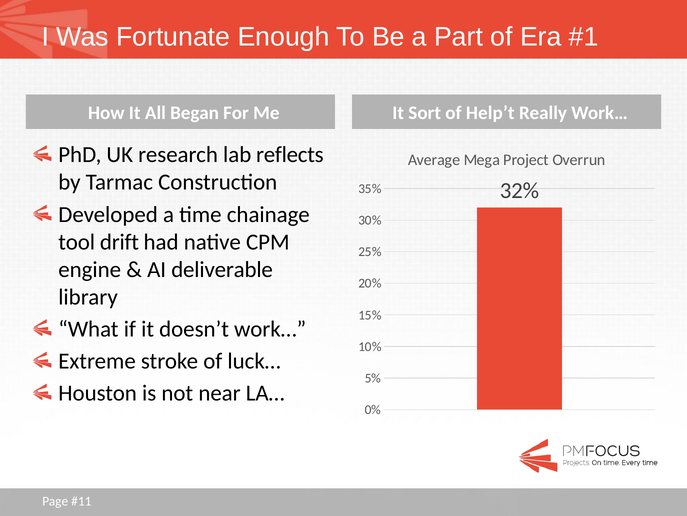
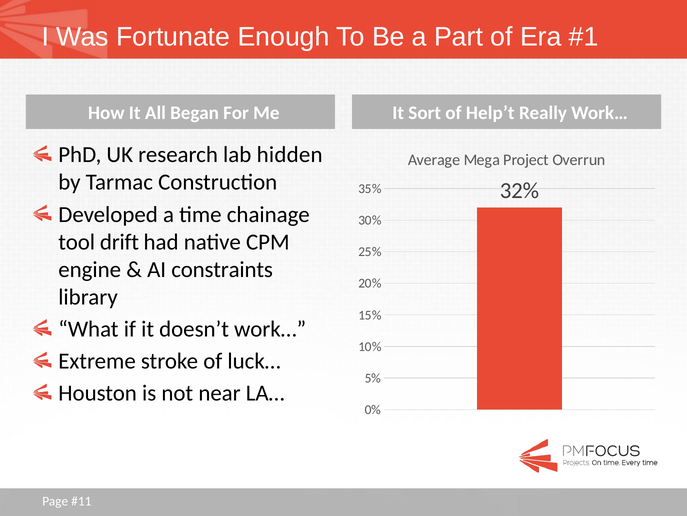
reflects: reflects -> hidden (290, 155)
deliverable: deliverable -> constraints (222, 269)
